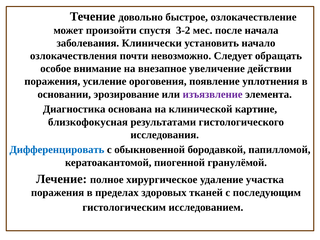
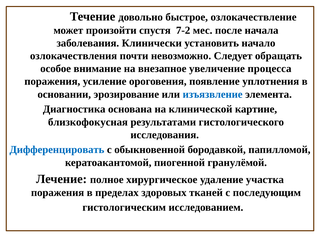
3-2: 3-2 -> 7-2 (183, 30)
действии: действии -> процесса (270, 69)
изъязвление colour: purple -> blue (213, 94)
